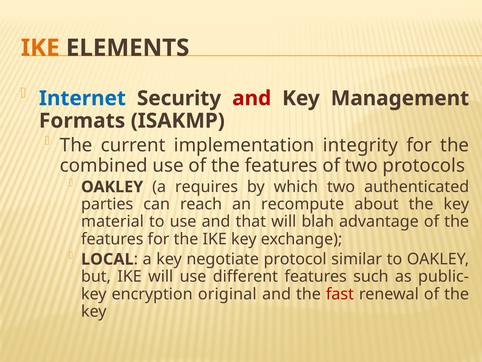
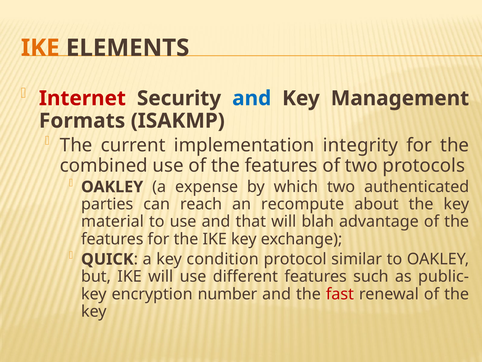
Internet colour: blue -> red (82, 98)
and colour: red -> blue (252, 98)
requires: requires -> expense (207, 187)
LOCAL: LOCAL -> QUICK (107, 259)
negotiate: negotiate -> condition (223, 259)
original: original -> number (227, 294)
